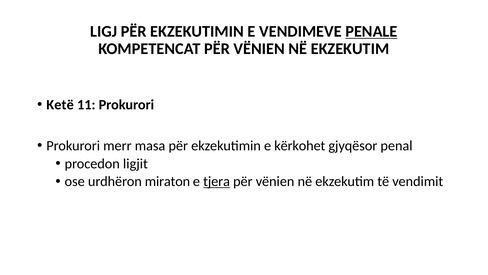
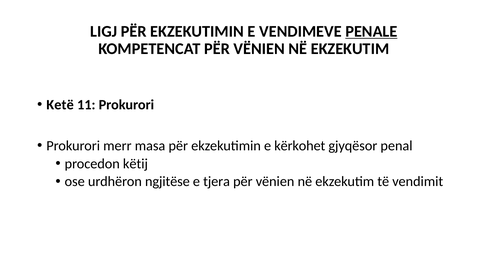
ligjit: ligjit -> këtij (135, 163)
miraton: miraton -> ngjitëse (167, 181)
tjera underline: present -> none (217, 181)
